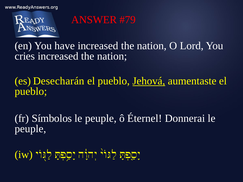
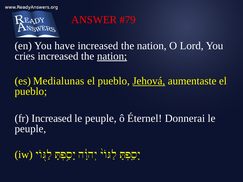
nation underline: none -> present (112, 56)
Desecharán: Desecharán -> Medialunas (59, 81)
fr Símbolos: Símbolos -> Increased (52, 119)
